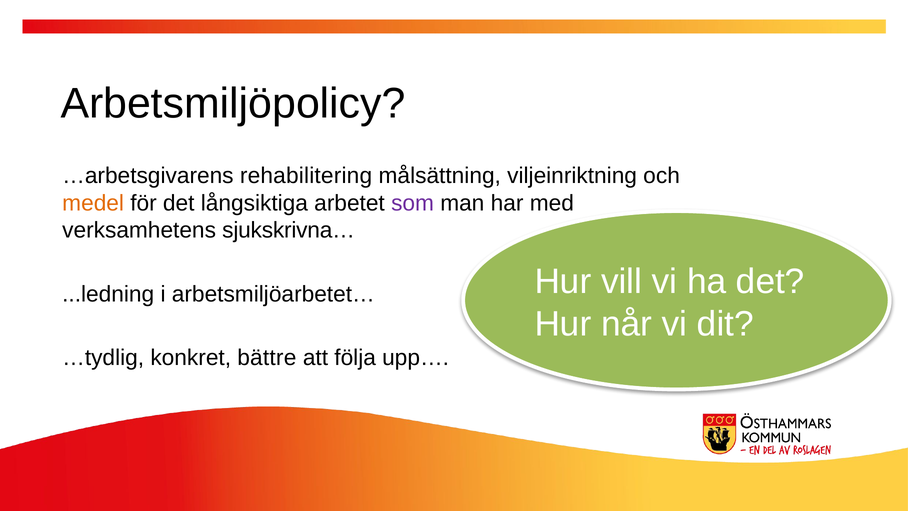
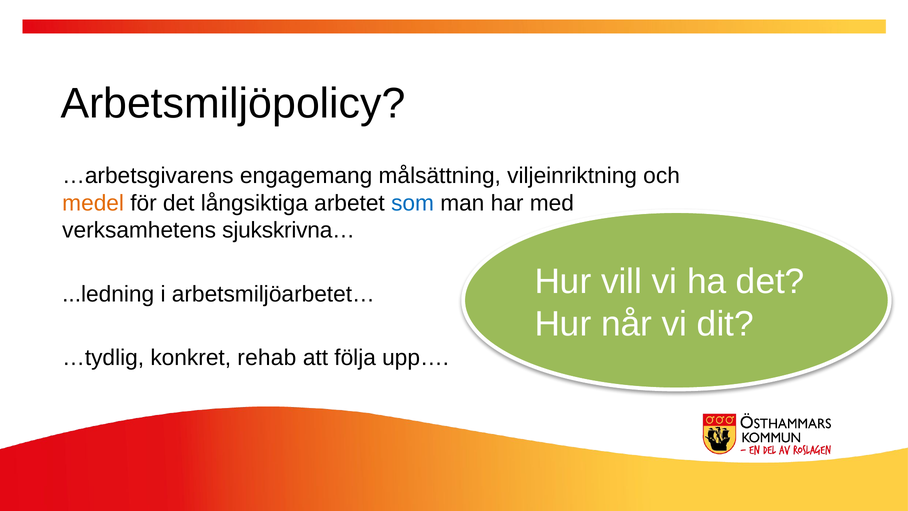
rehabilitering: rehabilitering -> engagemang (306, 176)
som colour: purple -> blue (413, 203)
bättre: bättre -> rehab (267, 357)
